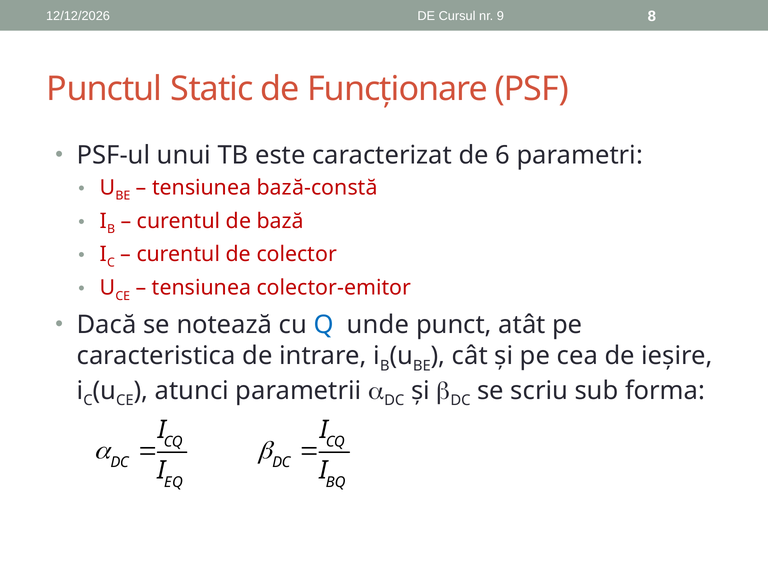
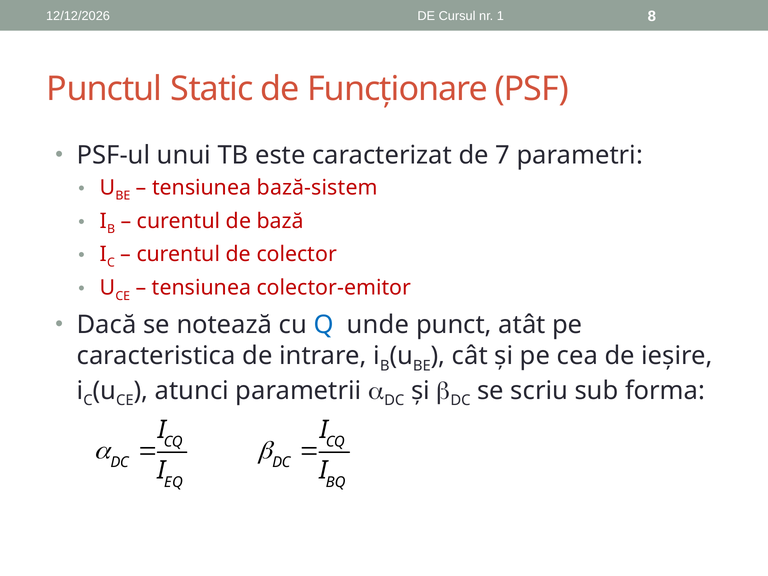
9: 9 -> 1 (500, 16)
6: 6 -> 7 (503, 155)
bază-constă: bază-constă -> bază-sistem (317, 188)
